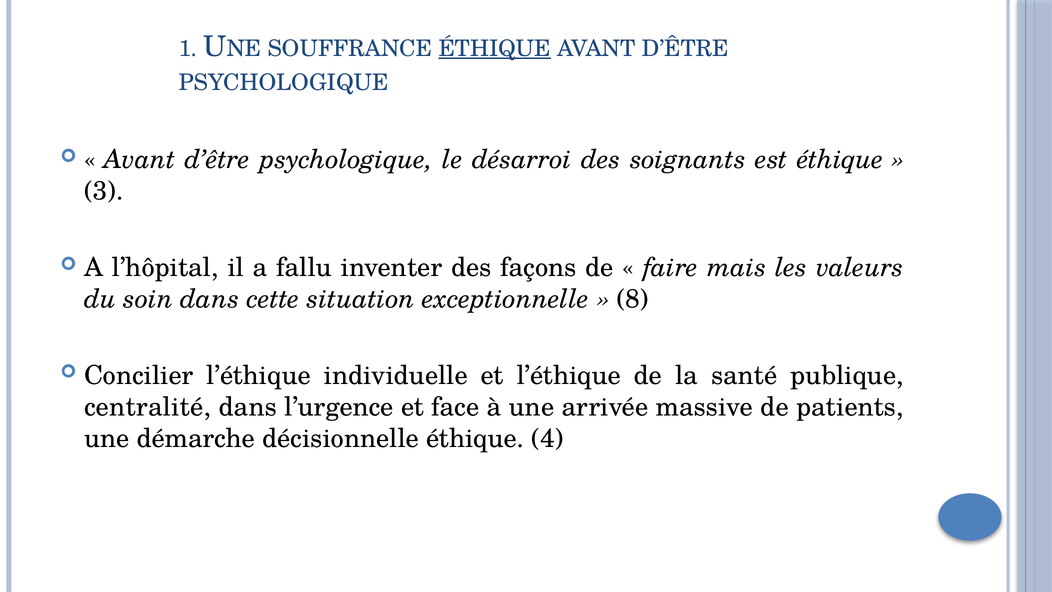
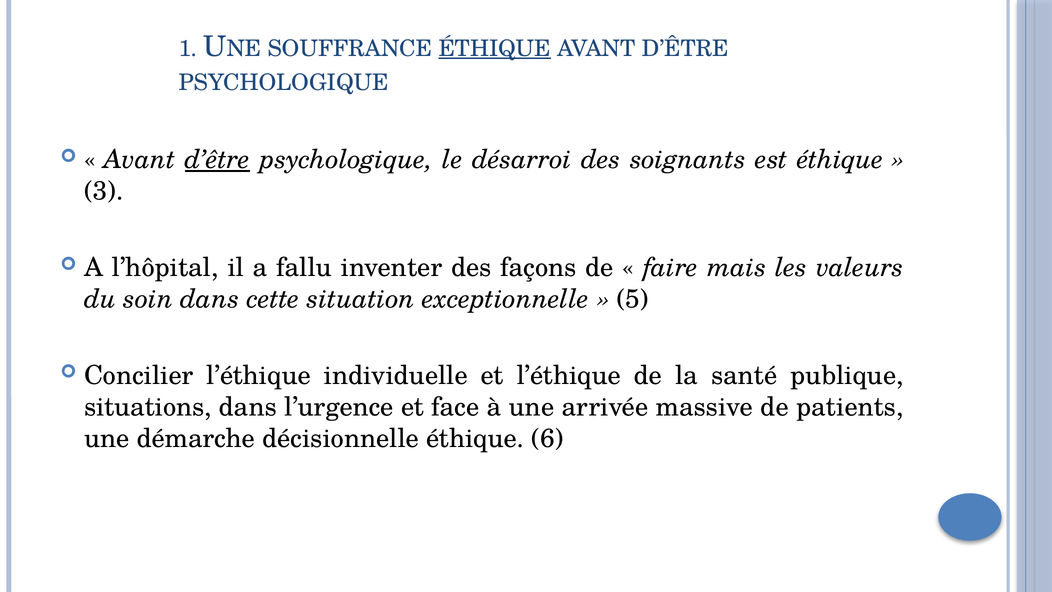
d’être underline: none -> present (218, 160)
8: 8 -> 5 (633, 299)
centralité: centralité -> situations (148, 407)
4: 4 -> 6 (548, 438)
